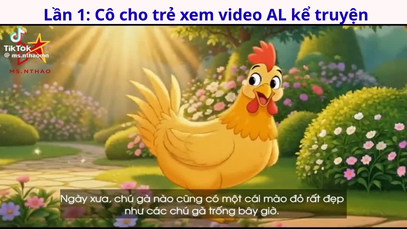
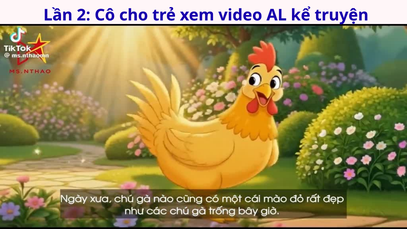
1: 1 -> 2 (84, 15)
